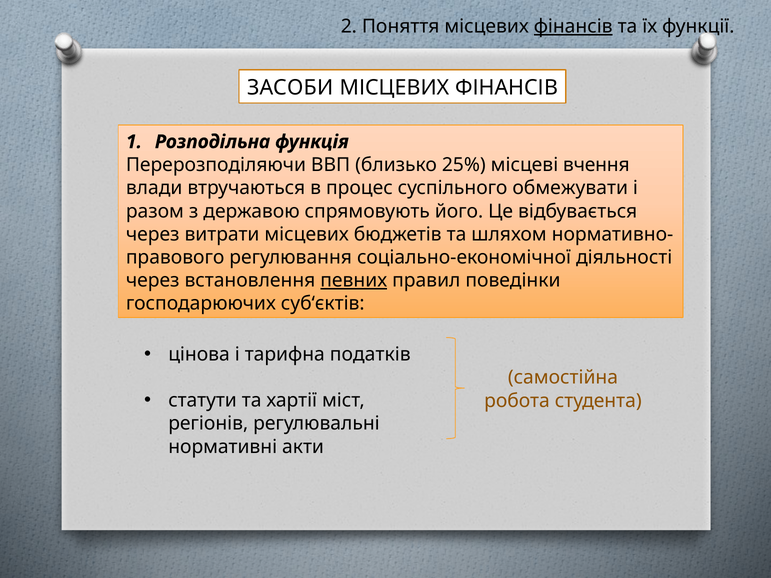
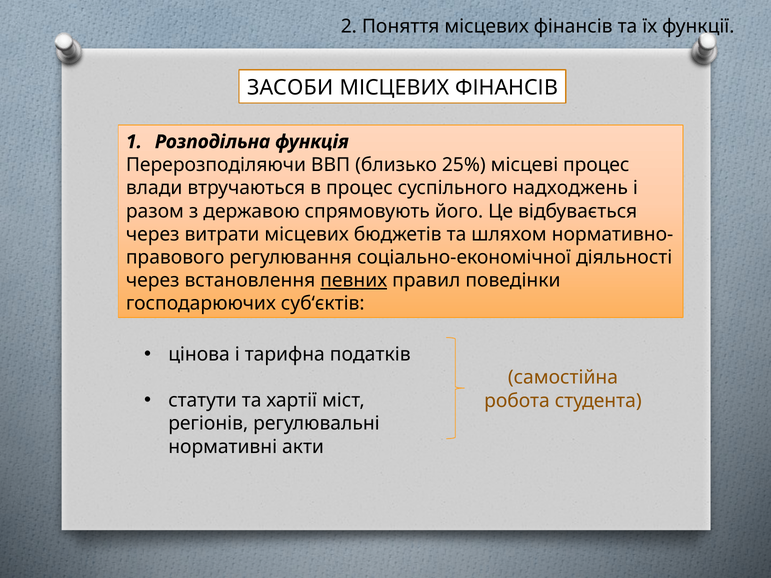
фінансів underline: present -> none (573, 27)
місцеві вчення: вчення -> процес (596, 165)
обмежувати: обмежувати -> надходжень (570, 188)
